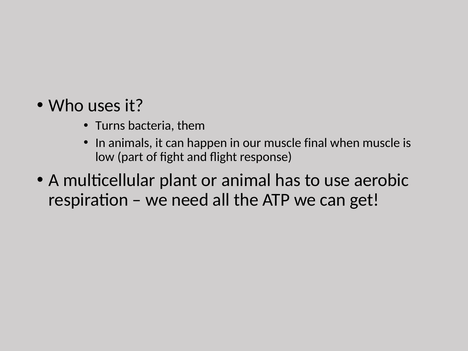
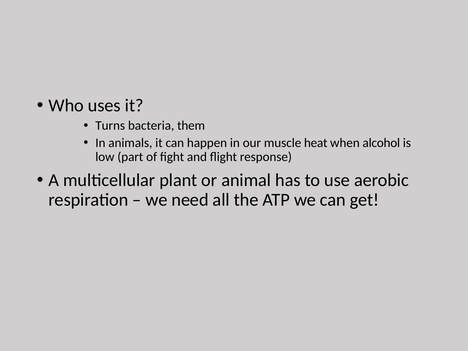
final: final -> heat (316, 143)
when muscle: muscle -> alcohol (381, 143)
